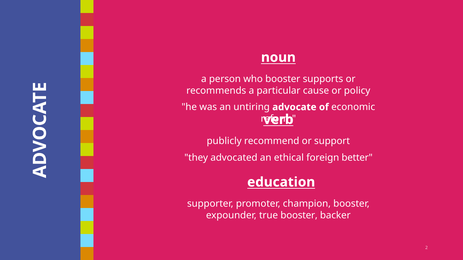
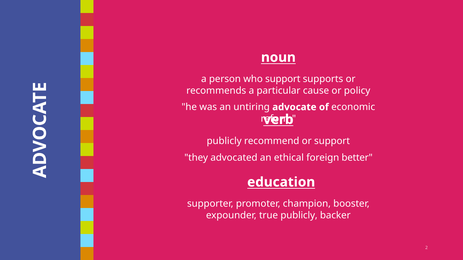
who booster: booster -> support (283, 79)
true booster: booster -> publicly (299, 216)
